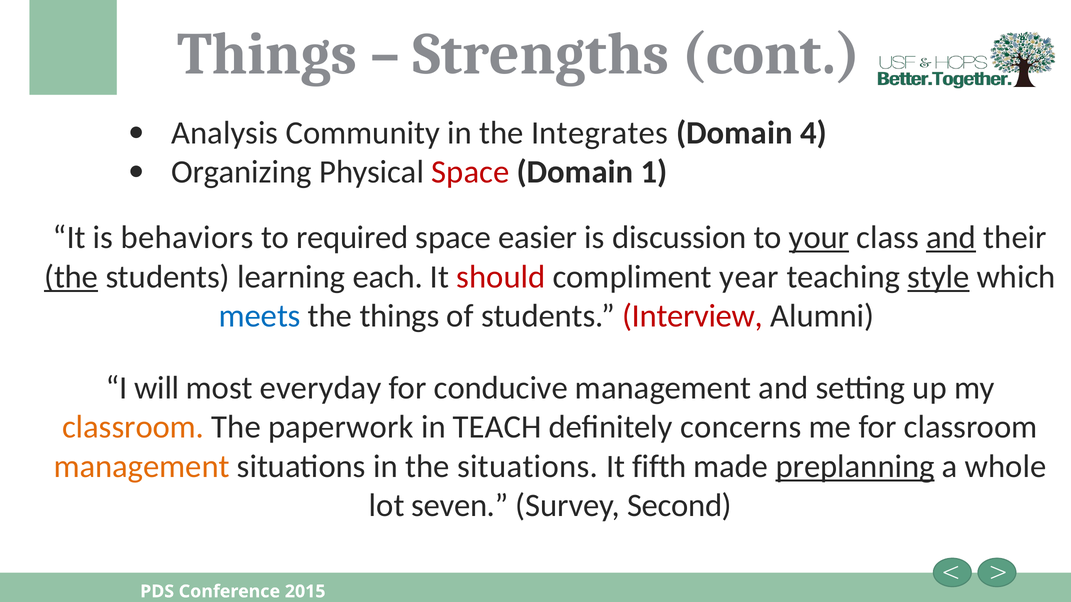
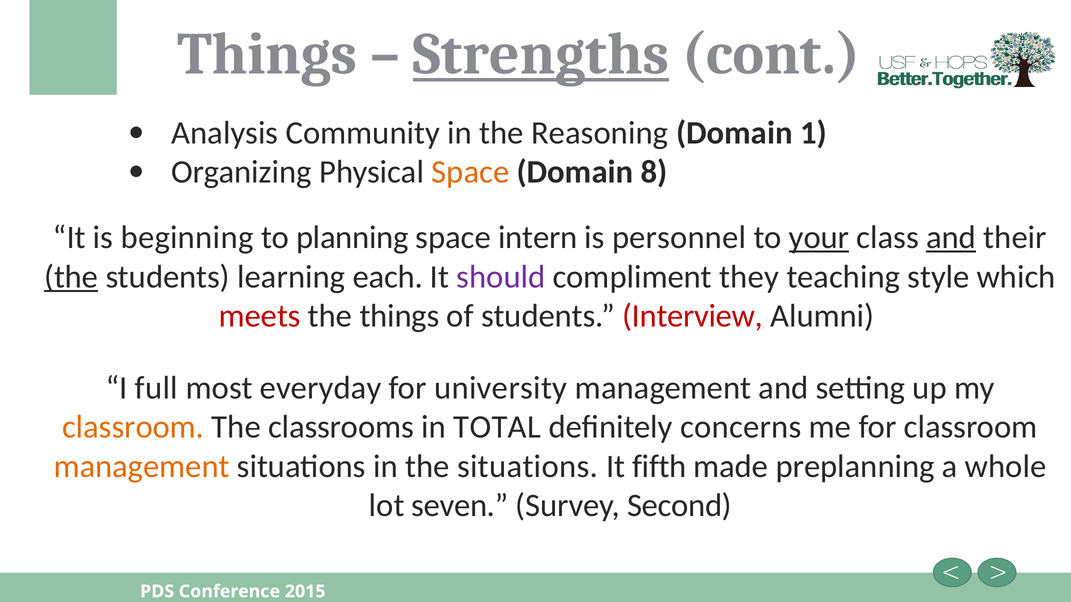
Strengths underline: none -> present (541, 54)
Integrates: Integrates -> Reasoning (600, 133)
4: 4 -> 1 (813, 133)
Space colour: red -> orange (470, 172)
1: 1 -> 8 (654, 172)
behaviors: behaviors -> beginning (187, 238)
required: required -> planning (352, 238)
easier: easier -> intern (538, 238)
discussion: discussion -> personnel (679, 238)
should colour: red -> purple (501, 277)
year: year -> they (749, 277)
style underline: present -> none (938, 277)
meets colour: blue -> red (260, 316)
will: will -> full (156, 388)
conducive: conducive -> university (501, 388)
paperwork: paperwork -> classrooms (341, 428)
TEACH: TEACH -> TOTAL (497, 428)
preplanning underline: present -> none (855, 467)
